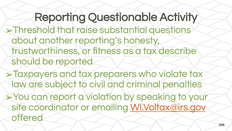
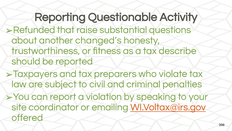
Threshold: Threshold -> Refunded (34, 30)
reporting’s: reporting’s -> changed’s (98, 40)
